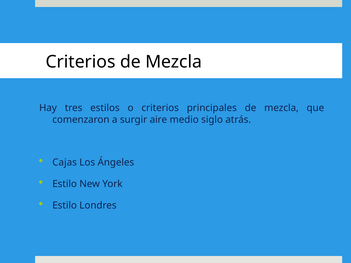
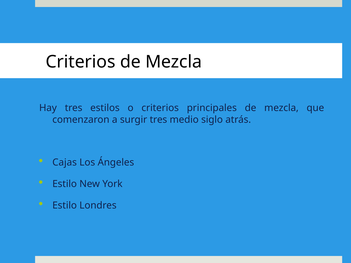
surgir aire: aire -> tres (158, 120)
